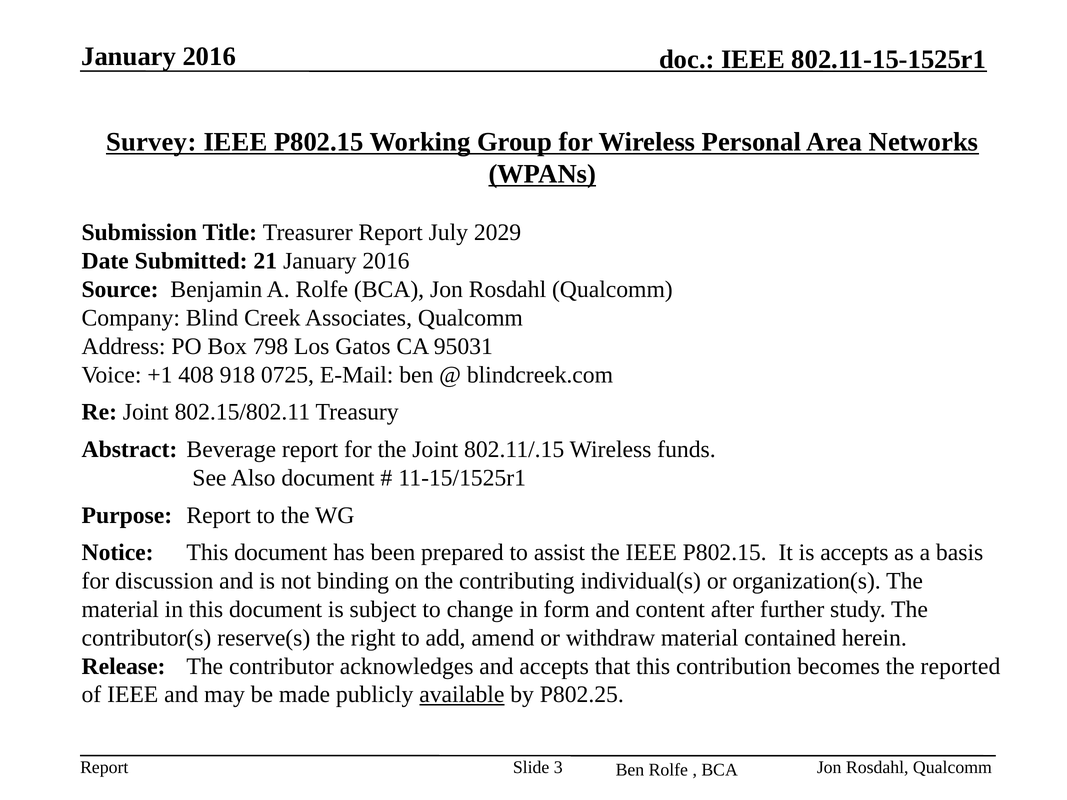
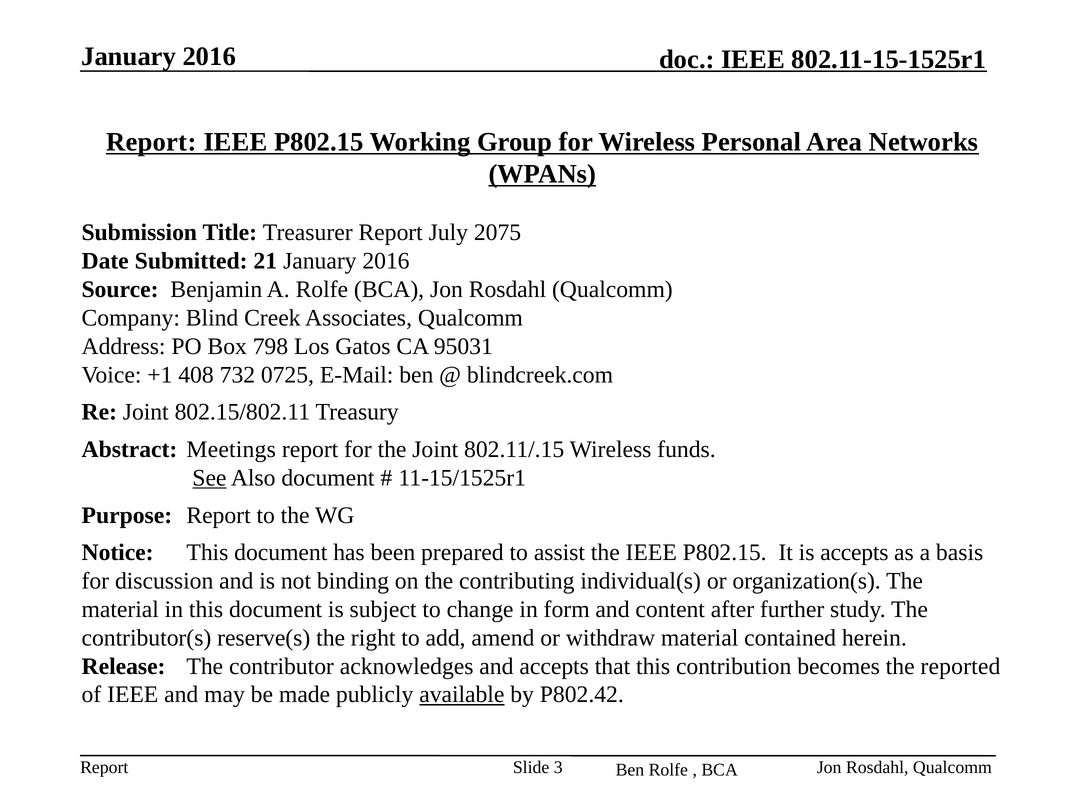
Survey: Survey -> Report (151, 142)
2029: 2029 -> 2075 (498, 233)
918: 918 -> 732 (237, 375)
Beverage: Beverage -> Meetings (231, 450)
See underline: none -> present (209, 478)
P802.25: P802.25 -> P802.42 (582, 695)
